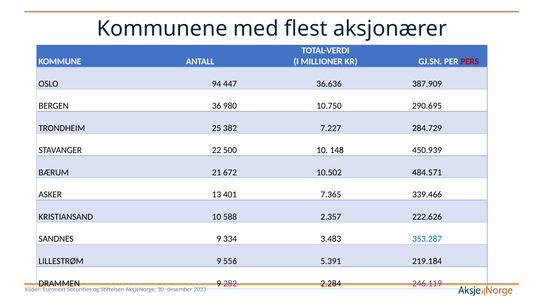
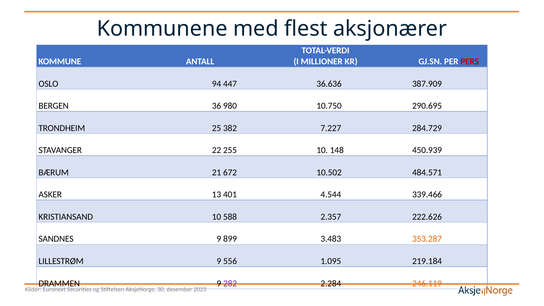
500: 500 -> 255 (230, 150)
7.365: 7.365 -> 4.544 (331, 195)
334: 334 -> 899 (230, 239)
353.287 colour: blue -> orange (427, 239)
5.391: 5.391 -> 1.095 (331, 261)
246.119 colour: purple -> orange (427, 283)
